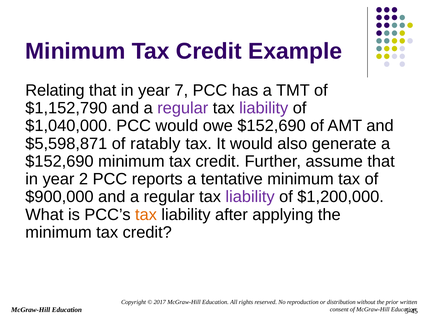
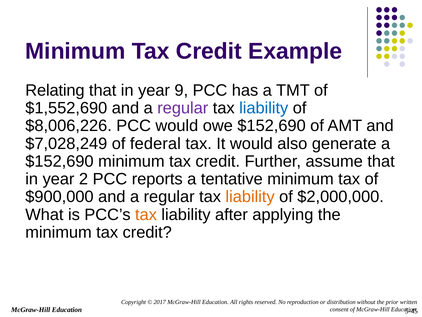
7: 7 -> 9 (181, 90)
$1,152,790: $1,152,790 -> $1,552,690 (66, 108)
liability colour: purple -> blue (264, 108)
$1,040,000: $1,040,000 -> $8,006,226 (69, 126)
$5,598,871: $5,598,871 -> $7,028,249 (66, 143)
ratably: ratably -> federal (155, 143)
liability colour: purple -> orange (250, 197)
$1,200,000: $1,200,000 -> $2,000,000 (341, 197)
